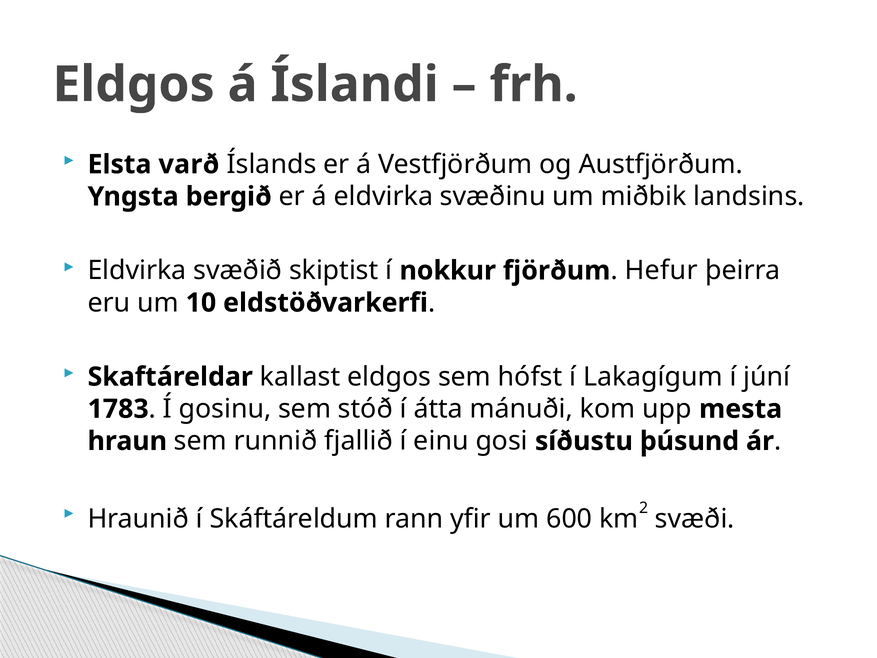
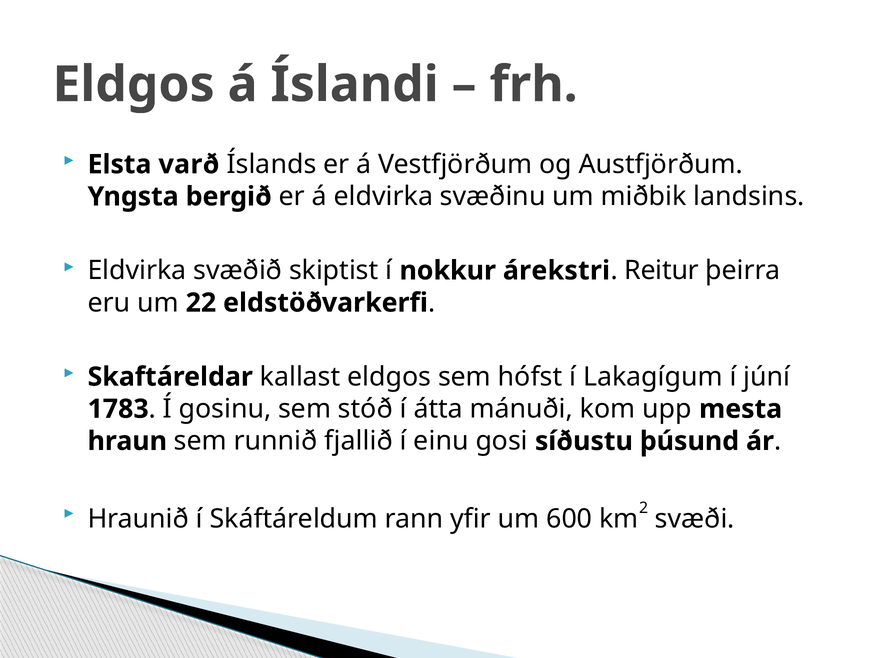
fjörðum: fjörðum -> árekstri (556, 271)
Hefur: Hefur -> Reitur (662, 271)
10: 10 -> 22 (201, 303)
